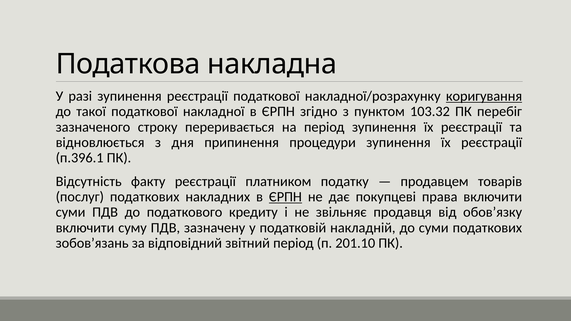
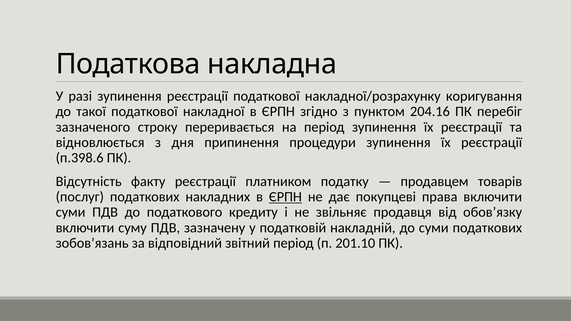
коригування underline: present -> none (484, 96)
103.32: 103.32 -> 204.16 (430, 112)
п.396.1: п.396.1 -> п.398.6 (80, 158)
